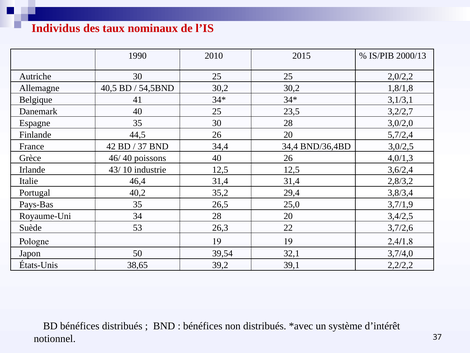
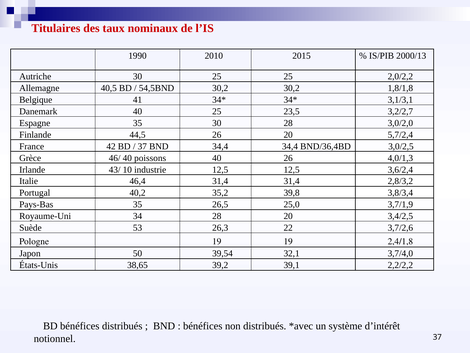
Individus: Individus -> Titulaires (56, 28)
29,4: 29,4 -> 39,8 (292, 193)
